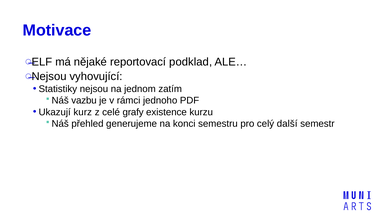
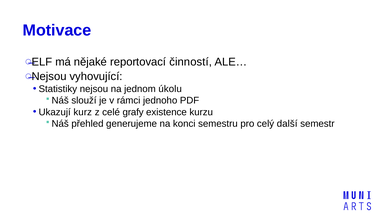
podklad: podklad -> činností (191, 62)
zatím: zatím -> úkolu (170, 89)
vazbu: vazbu -> slouží (84, 100)
